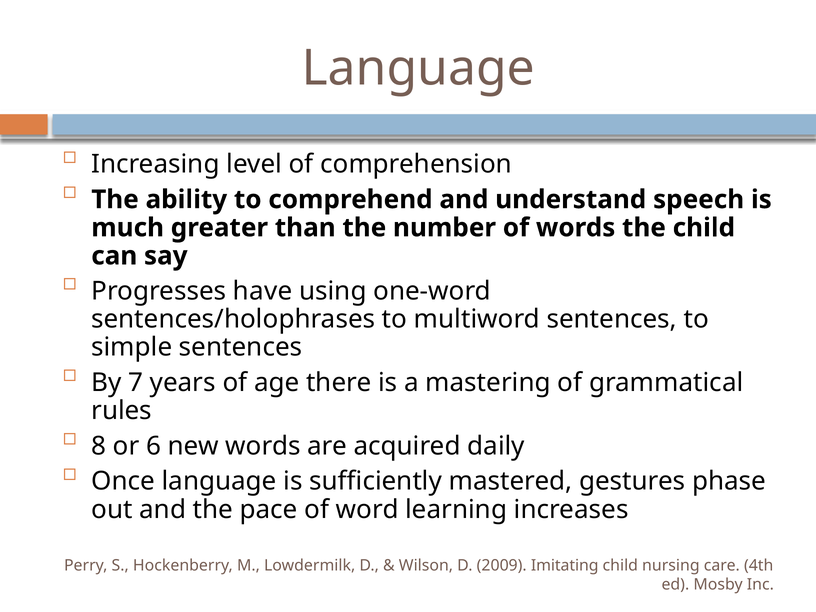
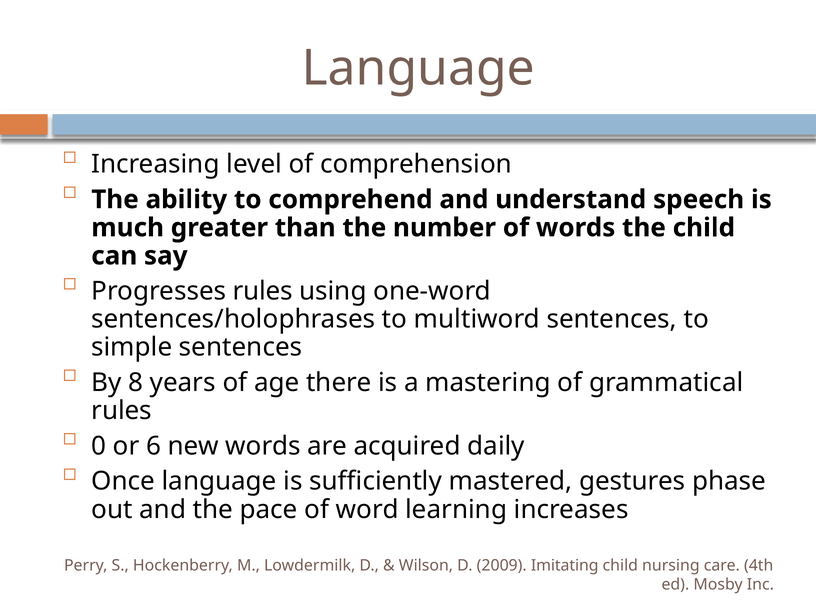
Progresses have: have -> rules (263, 291)
7: 7 -> 8 (136, 383)
8: 8 -> 0 (99, 446)
